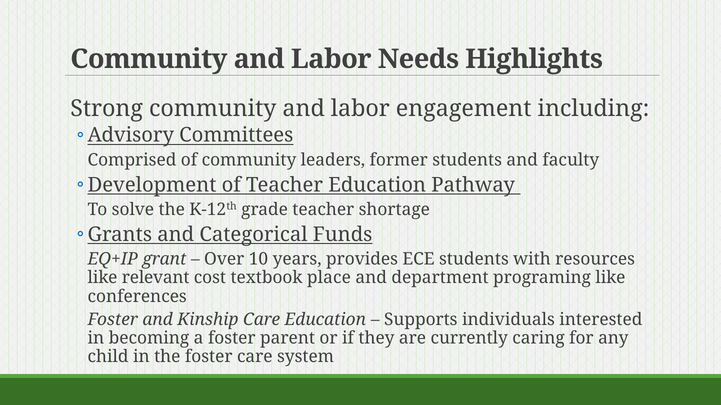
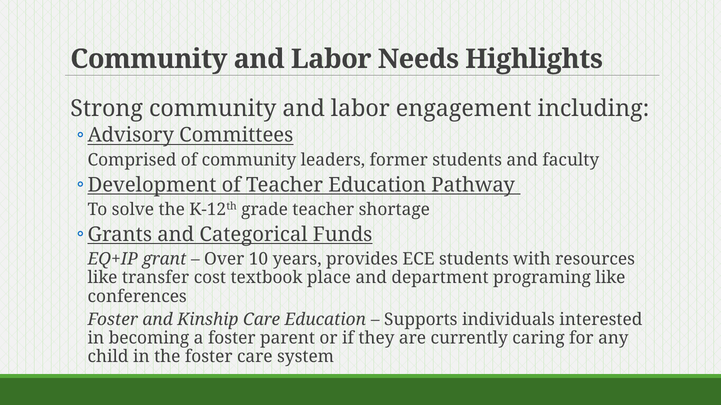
relevant: relevant -> transfer (156, 278)
